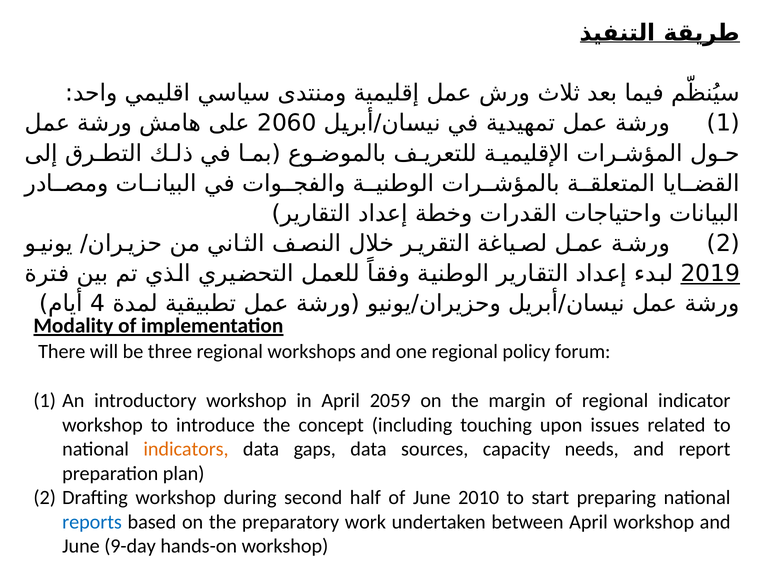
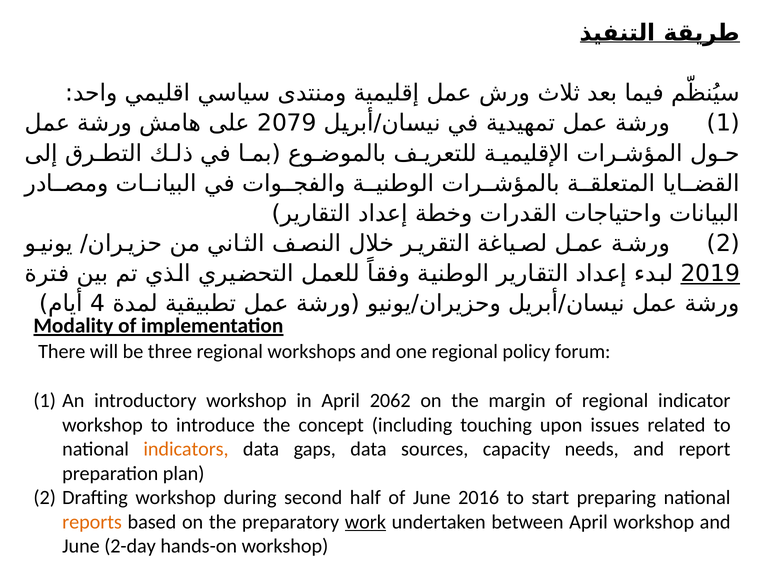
2060: 2060 -> 2079 (287, 123)
2059: 2059 -> 2062 (390, 400)
2010: 2010 -> 2016 (479, 497)
reports colour: blue -> orange (92, 521)
work underline: none -> present (365, 521)
9-day: 9-day -> 2-day (130, 546)
